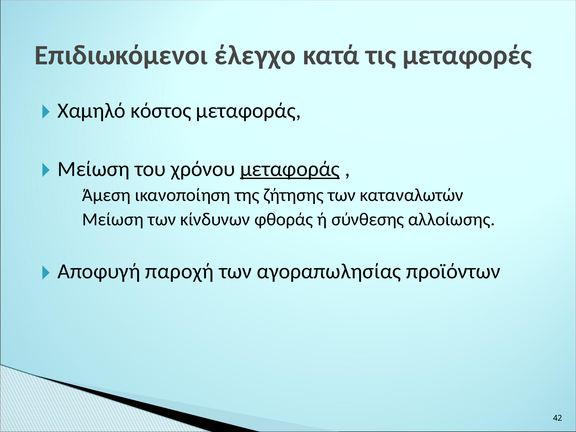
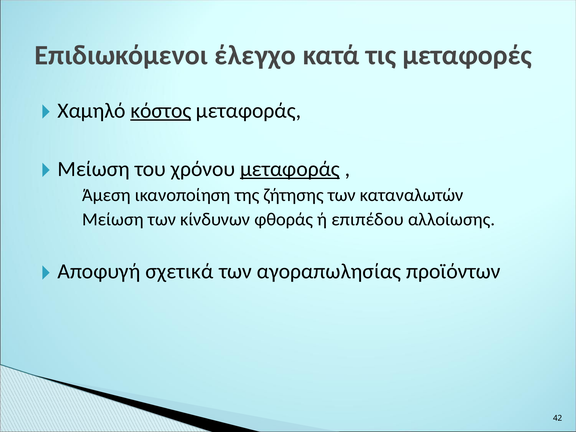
κόστος underline: none -> present (161, 111)
σύνθεσης: σύνθεσης -> επιπέδου (368, 220)
παροχή: παροχή -> σχετικά (179, 271)
